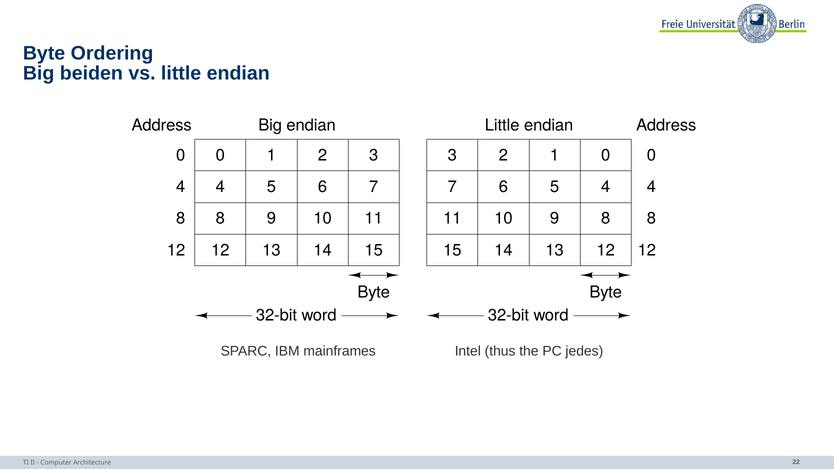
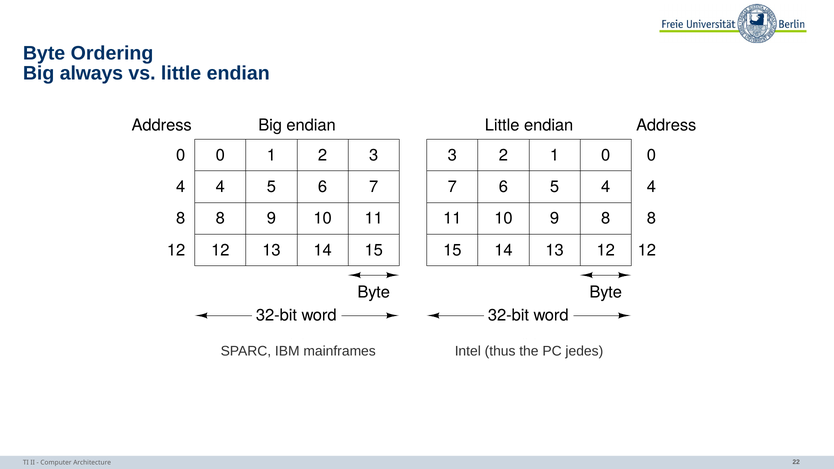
beiden: beiden -> always (91, 73)
